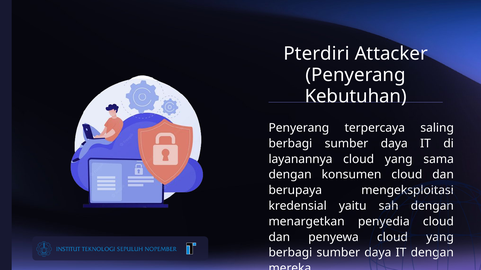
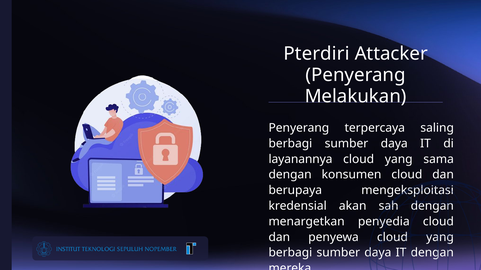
Kebutuhan: Kebutuhan -> Melakukan (356, 97)
yaitu: yaitu -> akan (353, 206)
